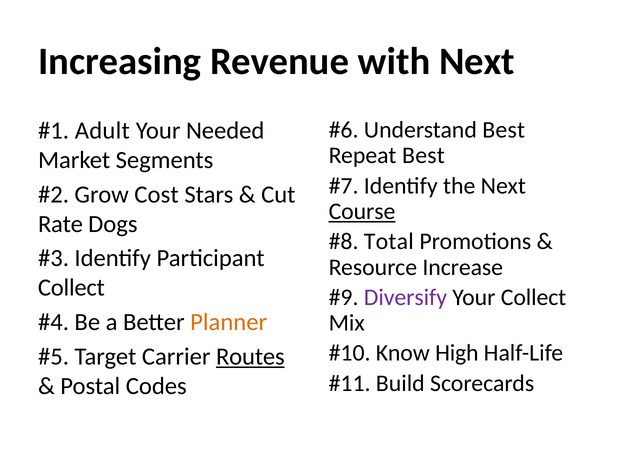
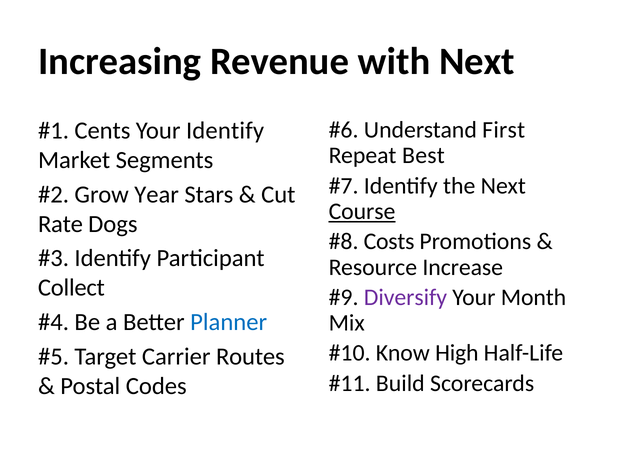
Understand Best: Best -> First (504, 130)
Adult: Adult -> Cents (102, 131)
Your Needed: Needed -> Identify (225, 131)
Cost: Cost -> Year (157, 195)
Total: Total -> Costs (389, 242)
Your Collect: Collect -> Month (534, 298)
Planner colour: orange -> blue (229, 323)
Routes underline: present -> none (250, 357)
